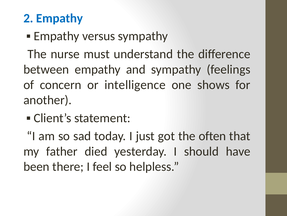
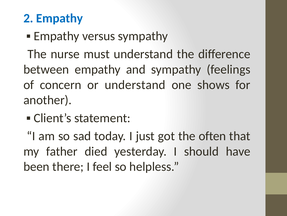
or intelligence: intelligence -> understand (135, 85)
